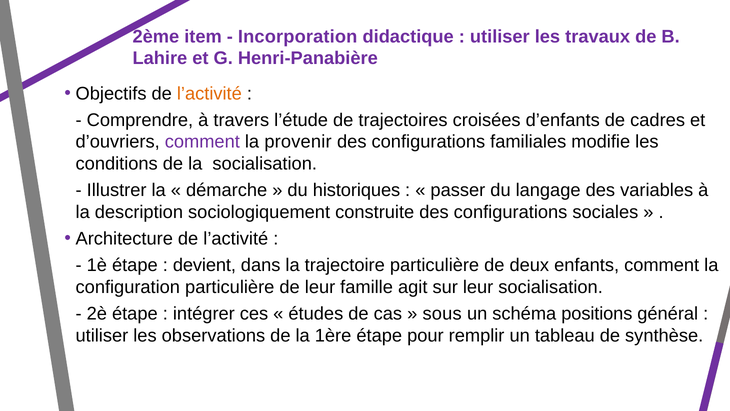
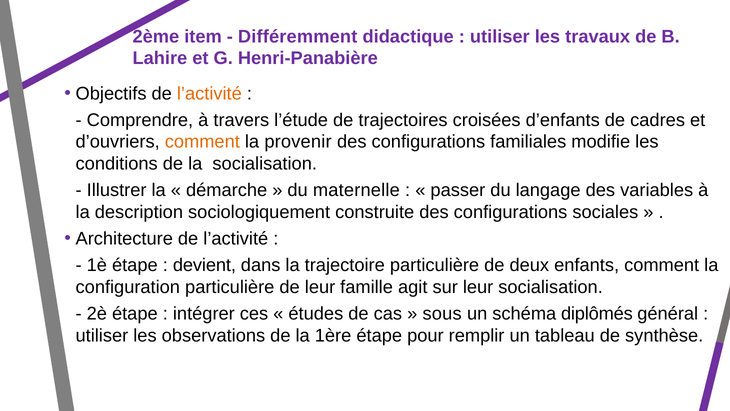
Incorporation: Incorporation -> Différemment (298, 36)
comment colour: purple -> orange (202, 142)
historiques: historiques -> maternelle (356, 190)
positions: positions -> diplômés (597, 313)
